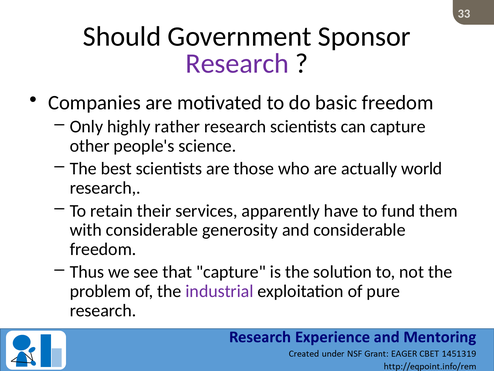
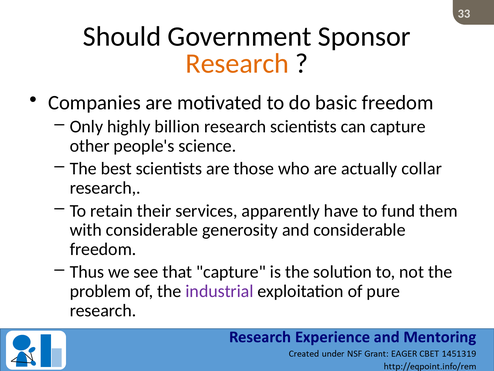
Research colour: purple -> orange (237, 63)
rather: rather -> billion (177, 127)
world: world -> collar (422, 169)
